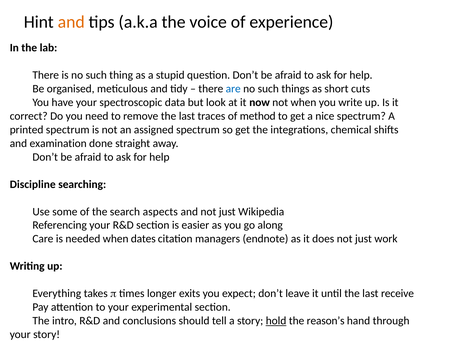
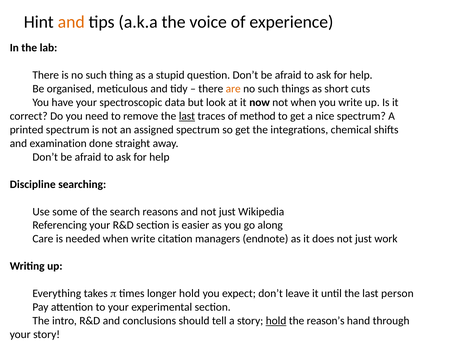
are colour: blue -> orange (233, 89)
last underline: none -> present (187, 116)
aspects: aspects -> reasons (160, 211)
when dates: dates -> write (143, 239)
longer exits: exits -> hold (190, 293)
receive: receive -> person (397, 293)
